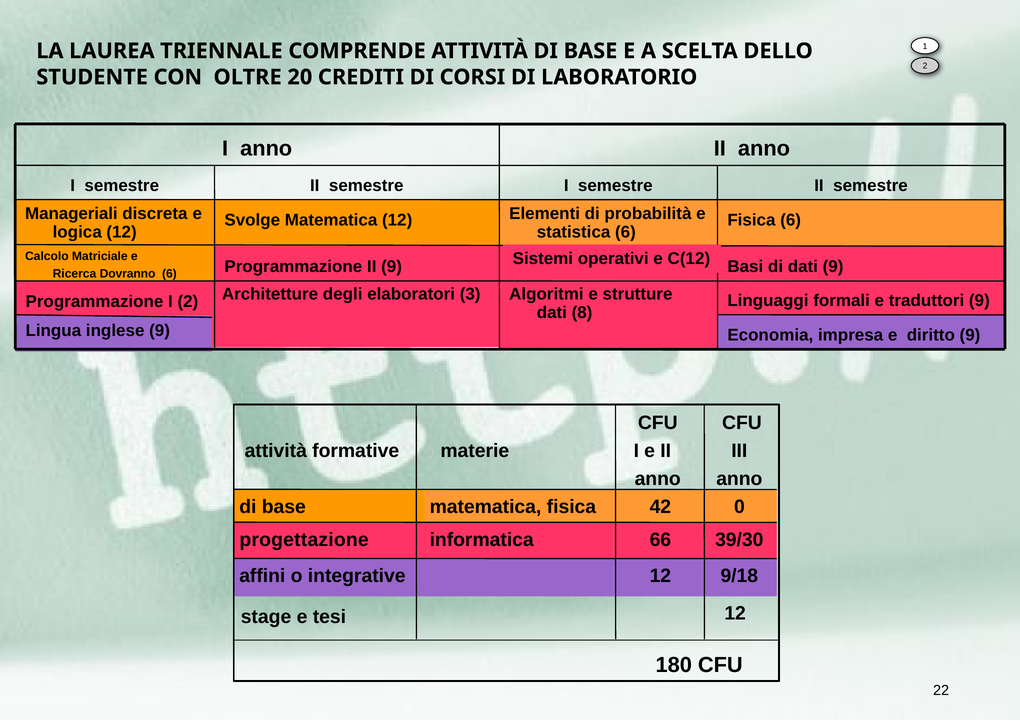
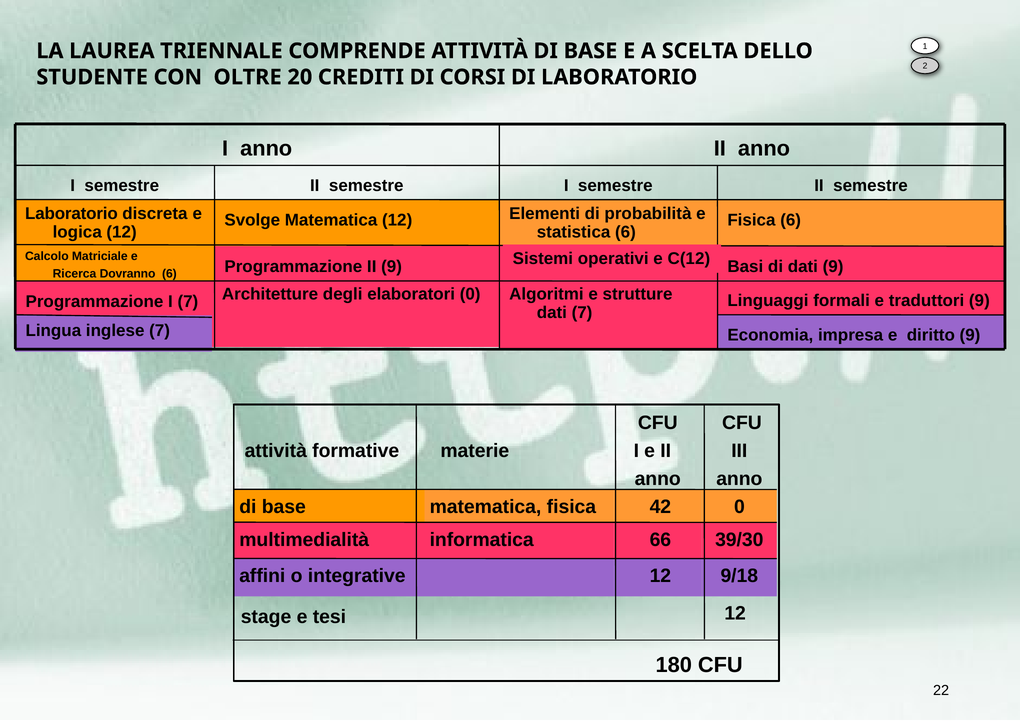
Manageriali: Manageriali -> Laboratorio (71, 214)
elaboratori 3: 3 -> 0 (470, 294)
I 2: 2 -> 7 (188, 301)
dati 8: 8 -> 7 (582, 313)
inglese 9: 9 -> 7 (160, 330)
progettazione: progettazione -> multimedialità (304, 540)
